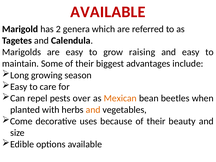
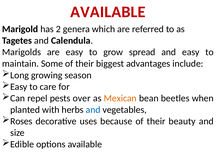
raising: raising -> spread (142, 52)
and colour: orange -> blue (93, 110)
Come: Come -> Roses (21, 121)
